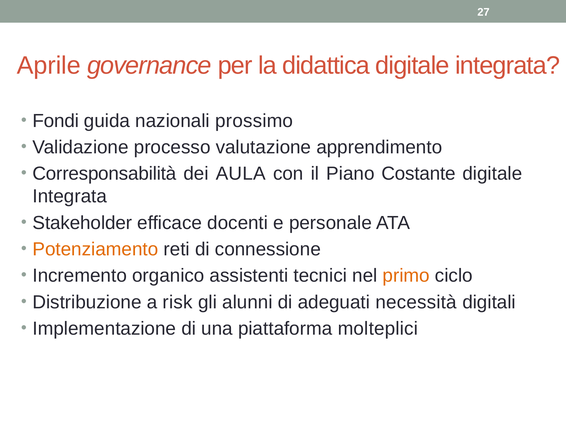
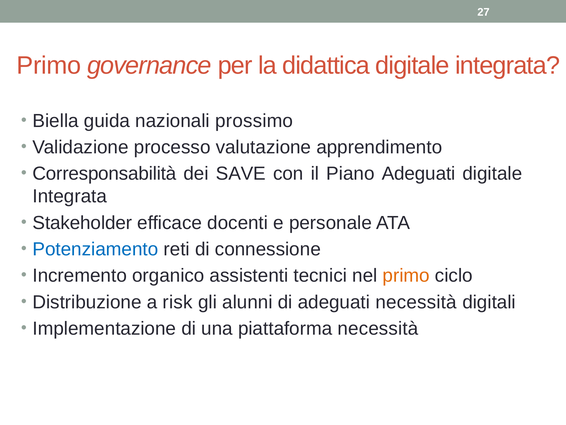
Aprile: Aprile -> Primo (49, 65)
Fondi: Fondi -> Biella (56, 121)
AULA: AULA -> SAVE (241, 174)
Piano Costante: Costante -> Adeguati (419, 174)
Potenziamento colour: orange -> blue (95, 249)
piattaforma molteplici: molteplici -> necessità (378, 328)
